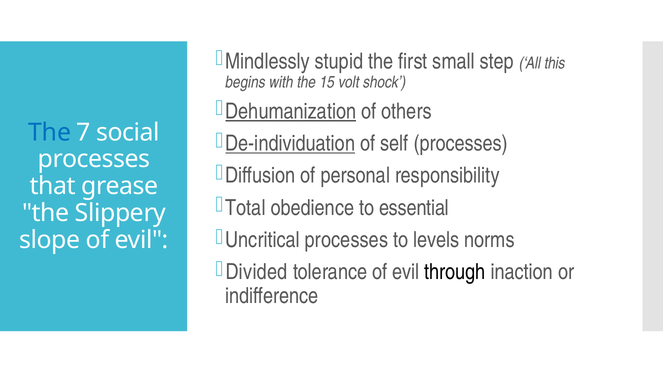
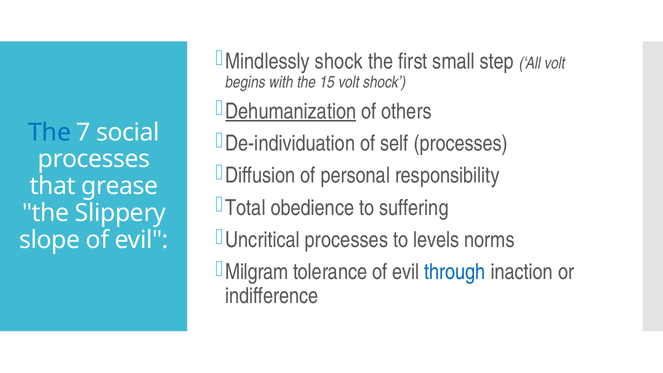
Mindlessly stupid: stupid -> shock (339, 61)
All this: this -> volt (555, 63)
De-individuation underline: present -> none (290, 143)
essential: essential -> suffering (414, 208)
Divided: Divided -> Milgram (257, 272)
through colour: black -> blue (455, 272)
